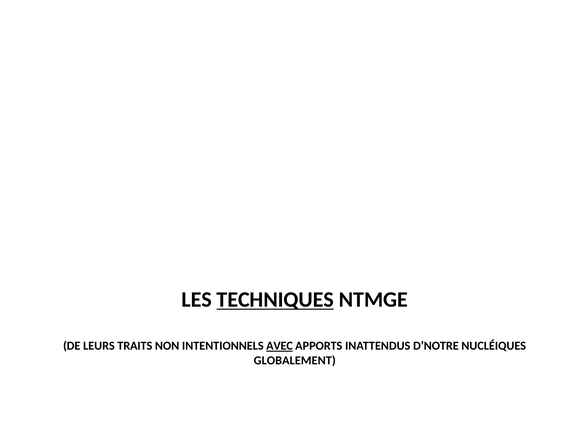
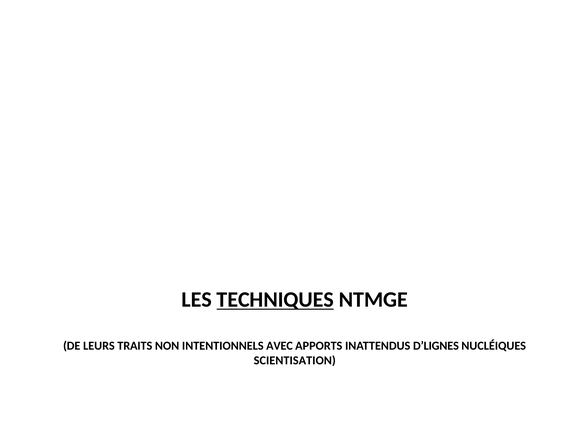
AVEC underline: present -> none (280, 346)
D’NOTRE: D’NOTRE -> D’LIGNES (436, 346)
GLOBALEMENT: GLOBALEMENT -> SCIENTISATION (295, 360)
